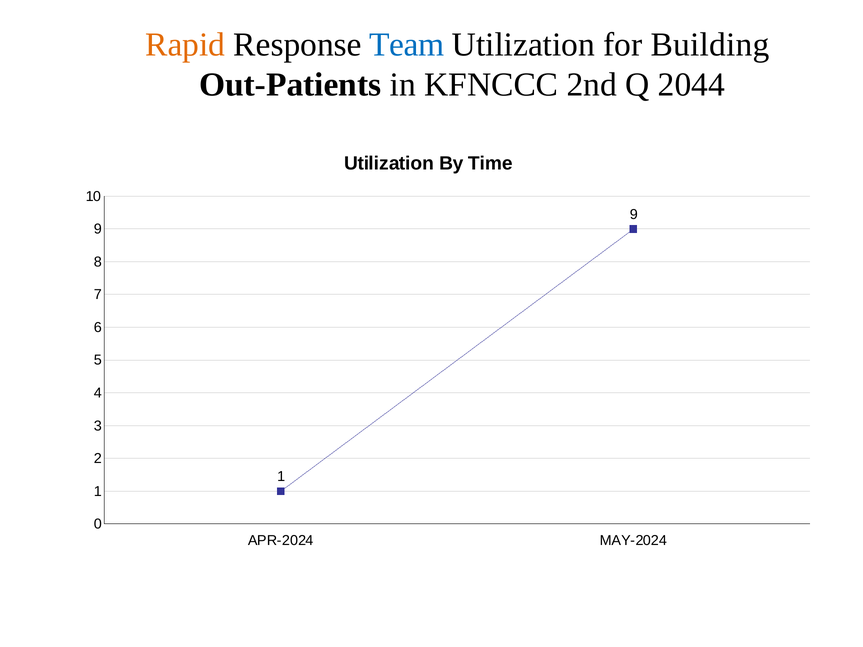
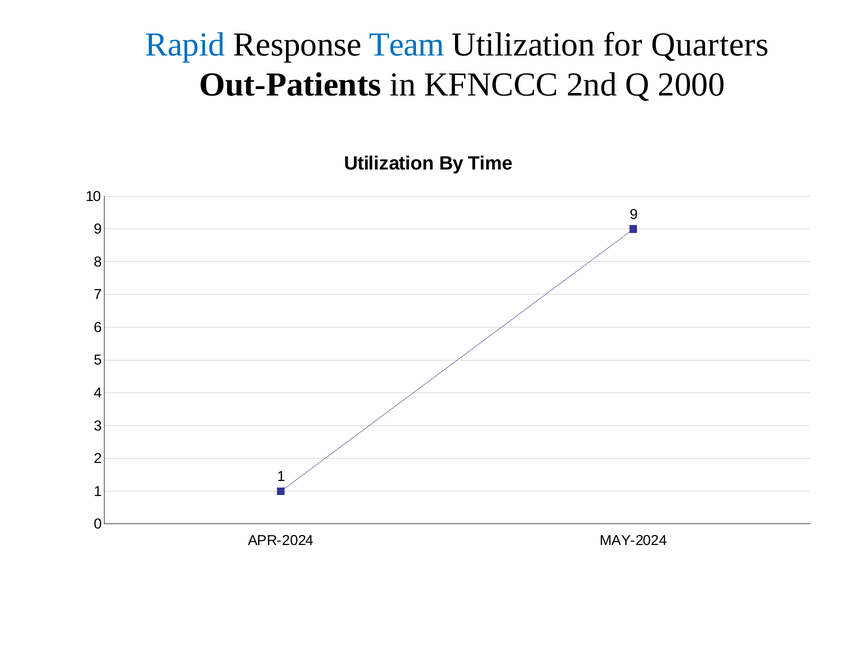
Rapid colour: orange -> blue (185, 45)
Building: Building -> Quarters (710, 45)
2044: 2044 -> 2000 (691, 85)
